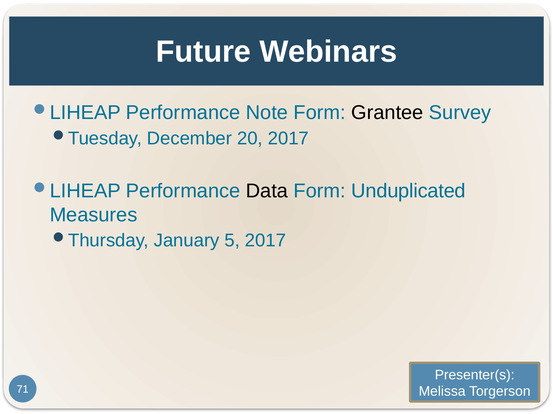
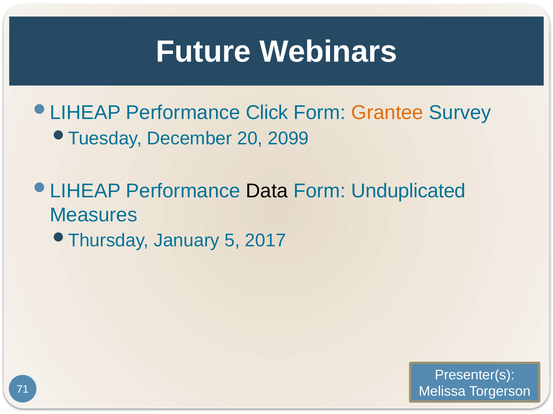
Note: Note -> Click (267, 113)
Grantee colour: black -> orange (387, 113)
20 2017: 2017 -> 2099 (288, 139)
